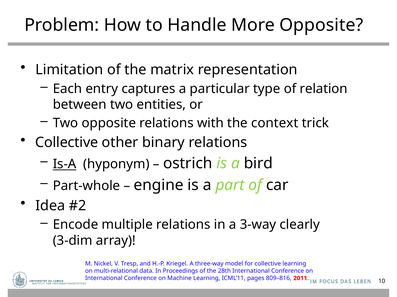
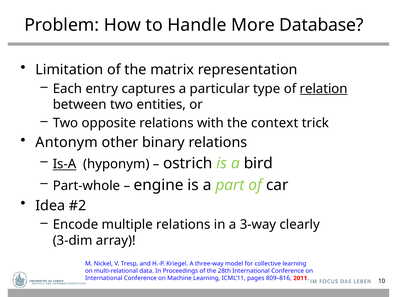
More Opposite: Opposite -> Database (321, 25)
relation underline: none -> present (324, 89)
Collective: Collective -> Antonym (67, 143)
